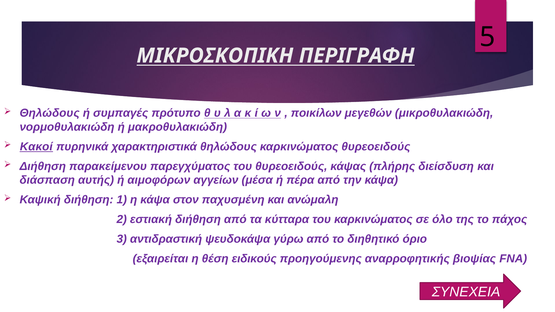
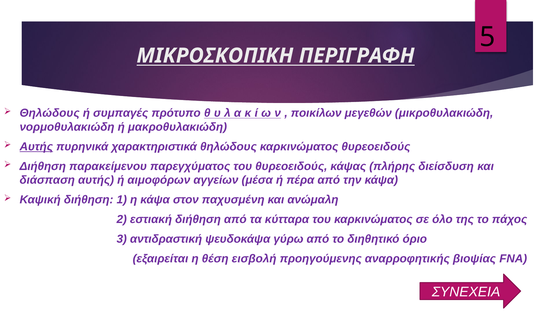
Κακοί: Κακοί -> Αυτής (36, 147)
ειδικούς: ειδικούς -> εισβολή (254, 259)
